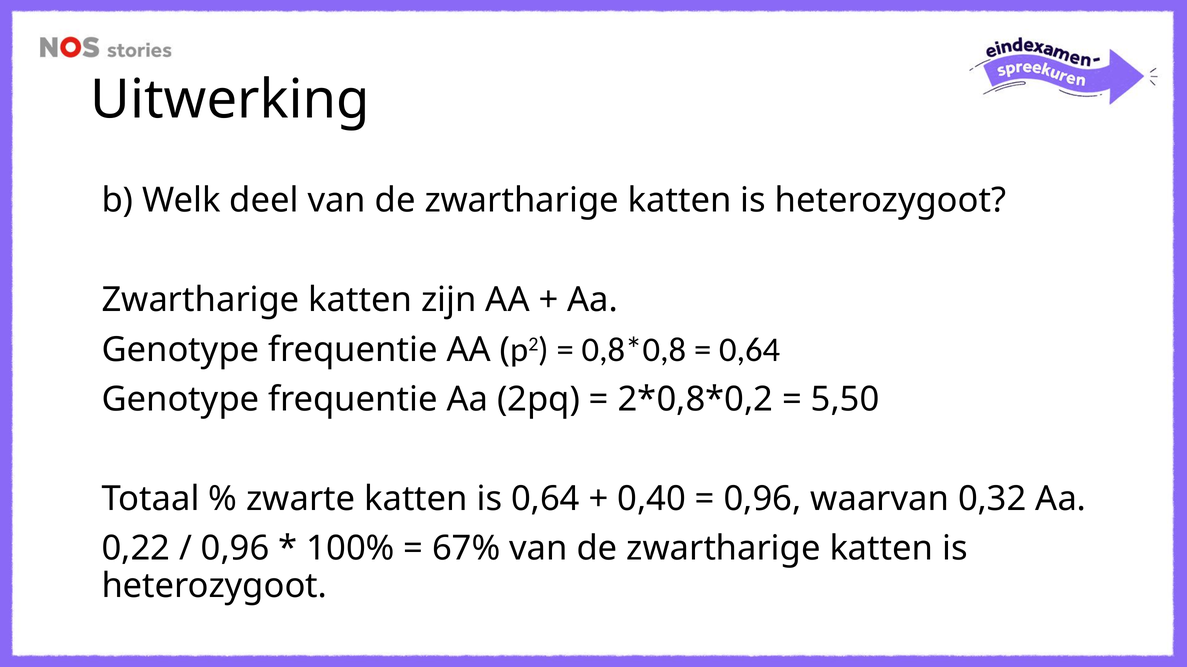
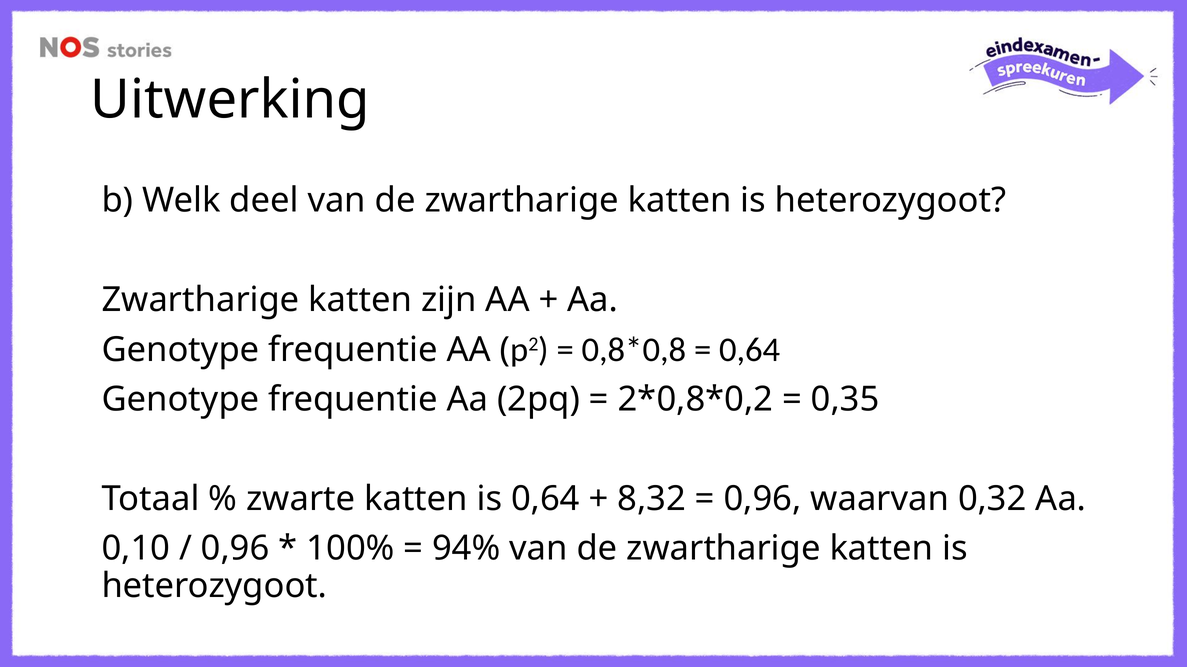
5,50: 5,50 -> 0,35 (845, 400)
0,40: 0,40 -> 8,32 (652, 499)
0,22: 0,22 -> 0,10 (136, 549)
67%: 67% -> 94% (466, 549)
